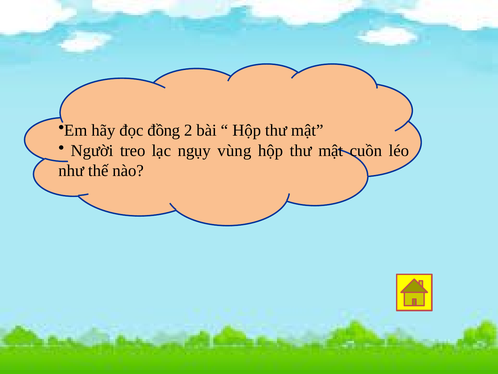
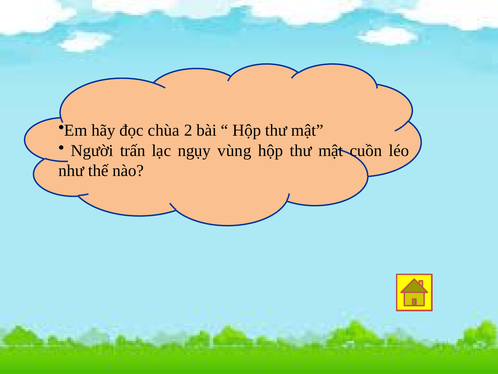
đồng: đồng -> chùa (164, 130)
treo: treo -> trấn (133, 151)
